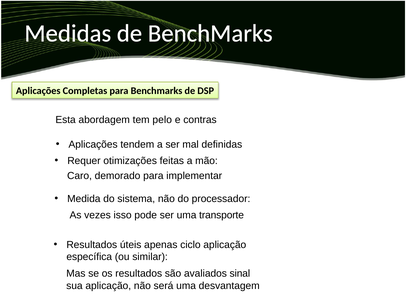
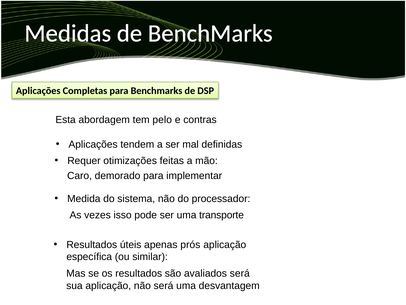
ciclo: ciclo -> prós (190, 244)
avaliados sinal: sinal -> será (240, 273)
